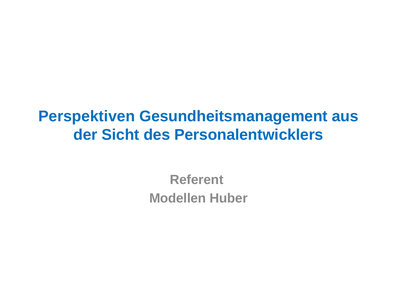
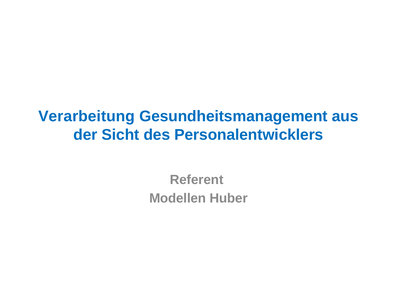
Perspektiven: Perspektiven -> Verarbeitung (87, 116)
